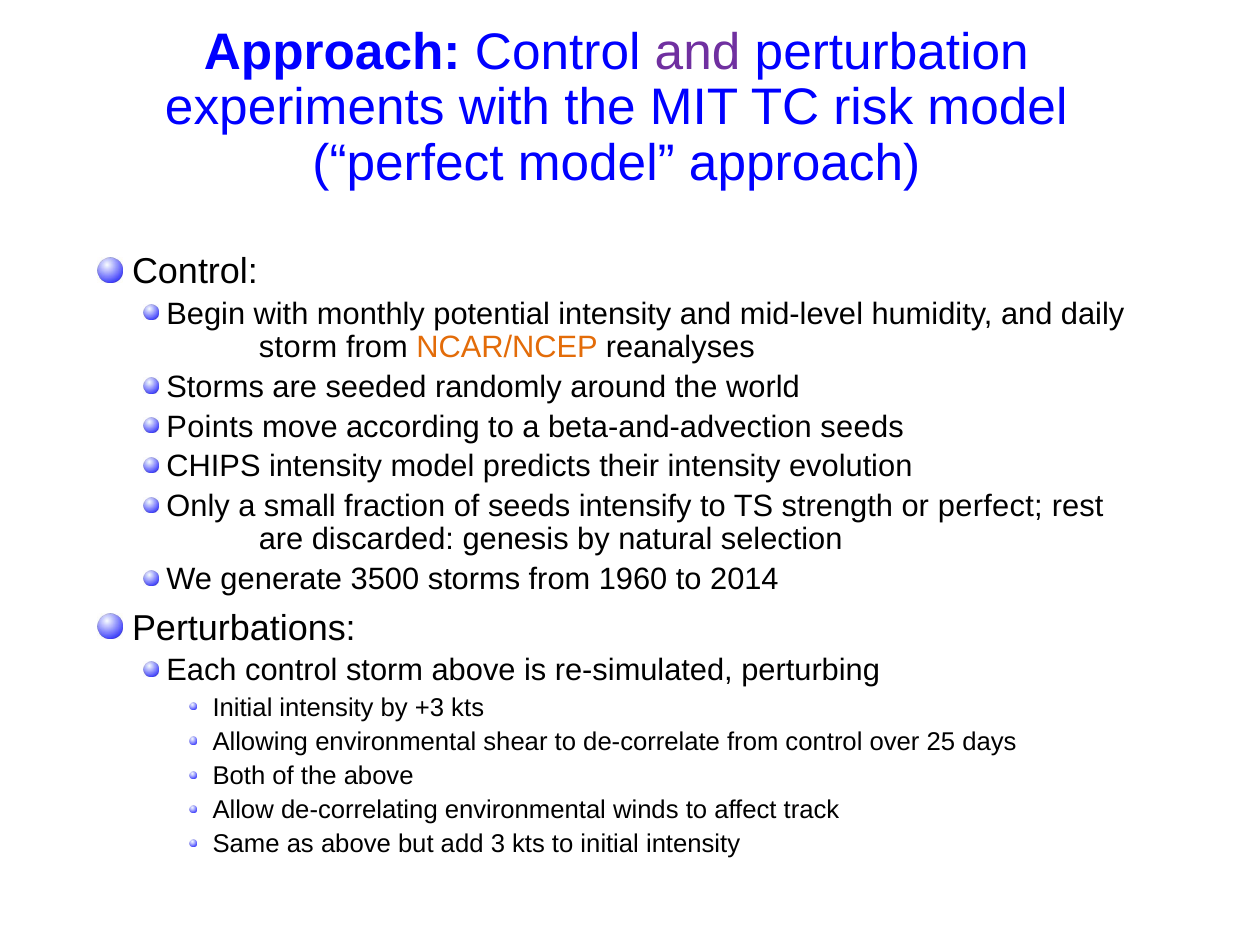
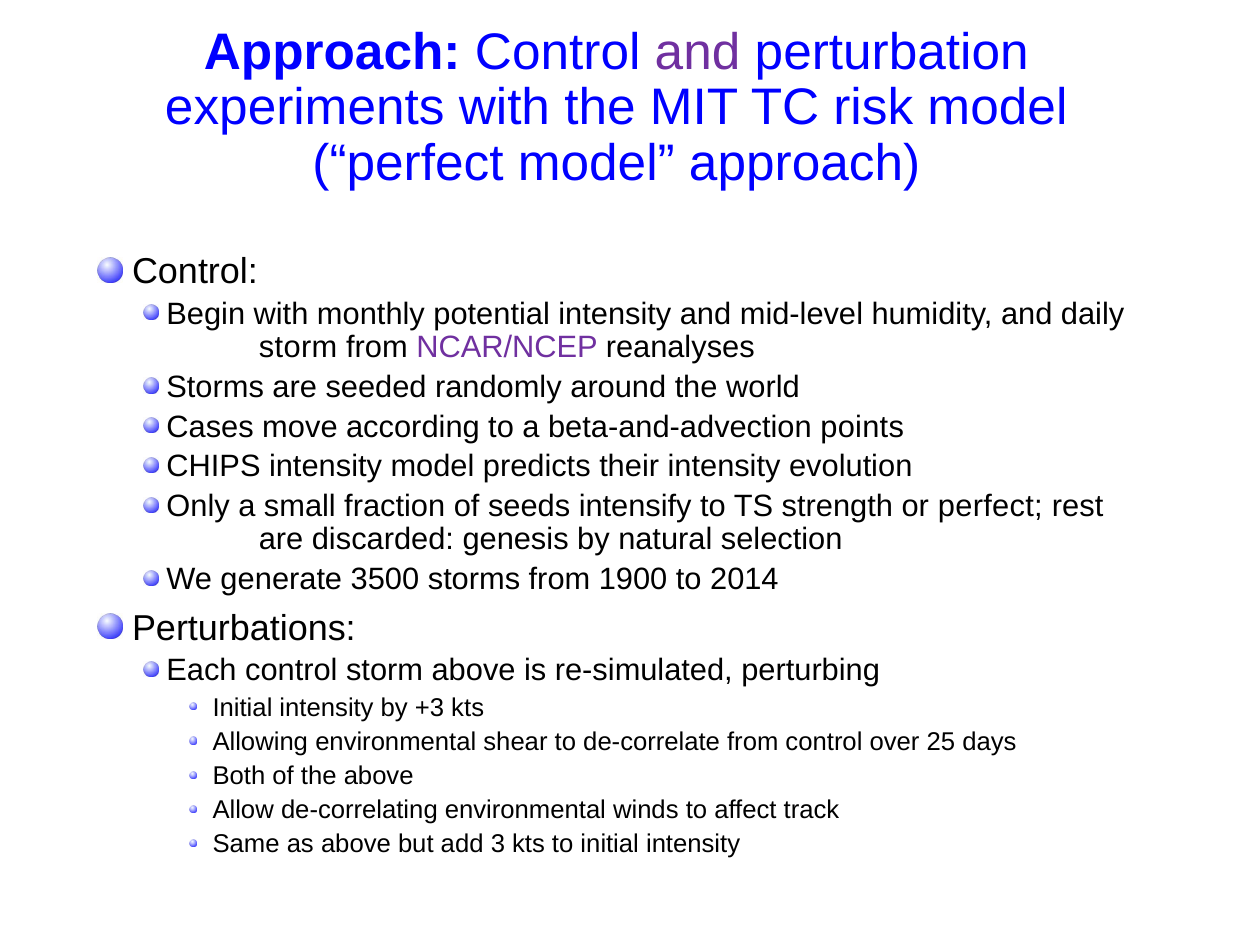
NCAR/NCEP colour: orange -> purple (507, 347)
Points: Points -> Cases (210, 427)
beta-and-advection seeds: seeds -> points (862, 427)
1960: 1960 -> 1900 (633, 579)
